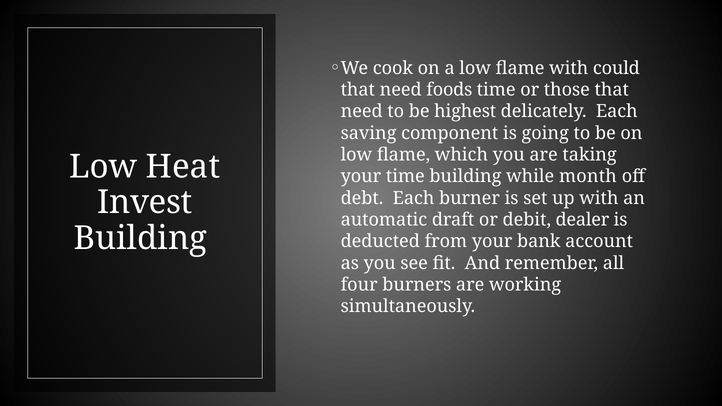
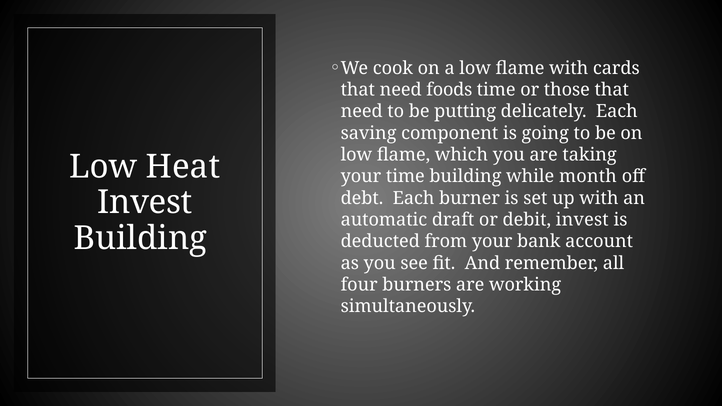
could: could -> cards (616, 68)
highest: highest -> putting (465, 112)
debit dealer: dealer -> invest (582, 220)
